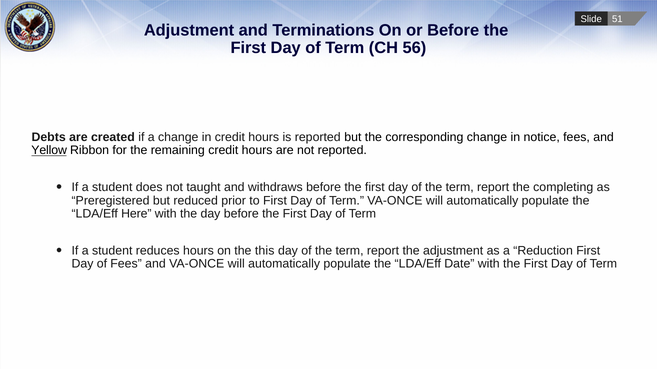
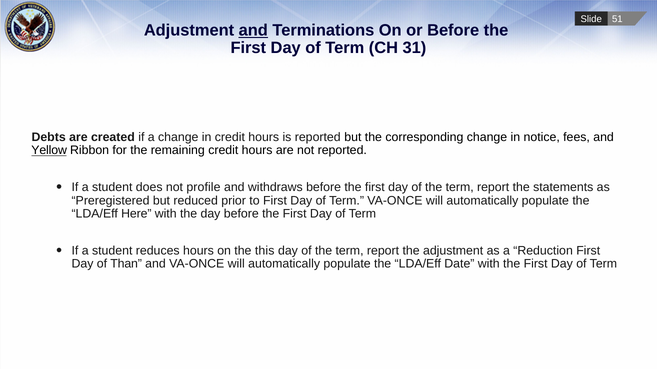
and underline: none -> present (253, 30)
56: 56 -> 31 (414, 48)
taught: taught -> profile (203, 188)
completing: completing -> statements (563, 188)
of Fees: Fees -> Than (126, 264)
